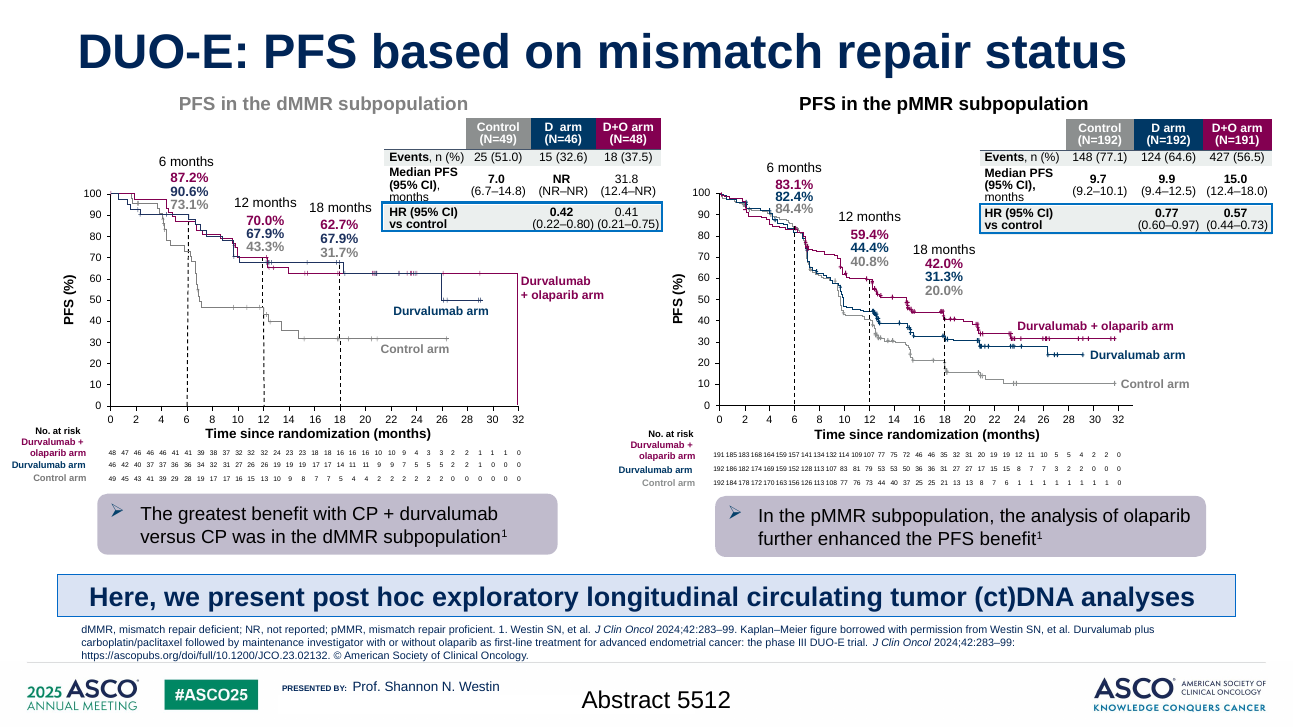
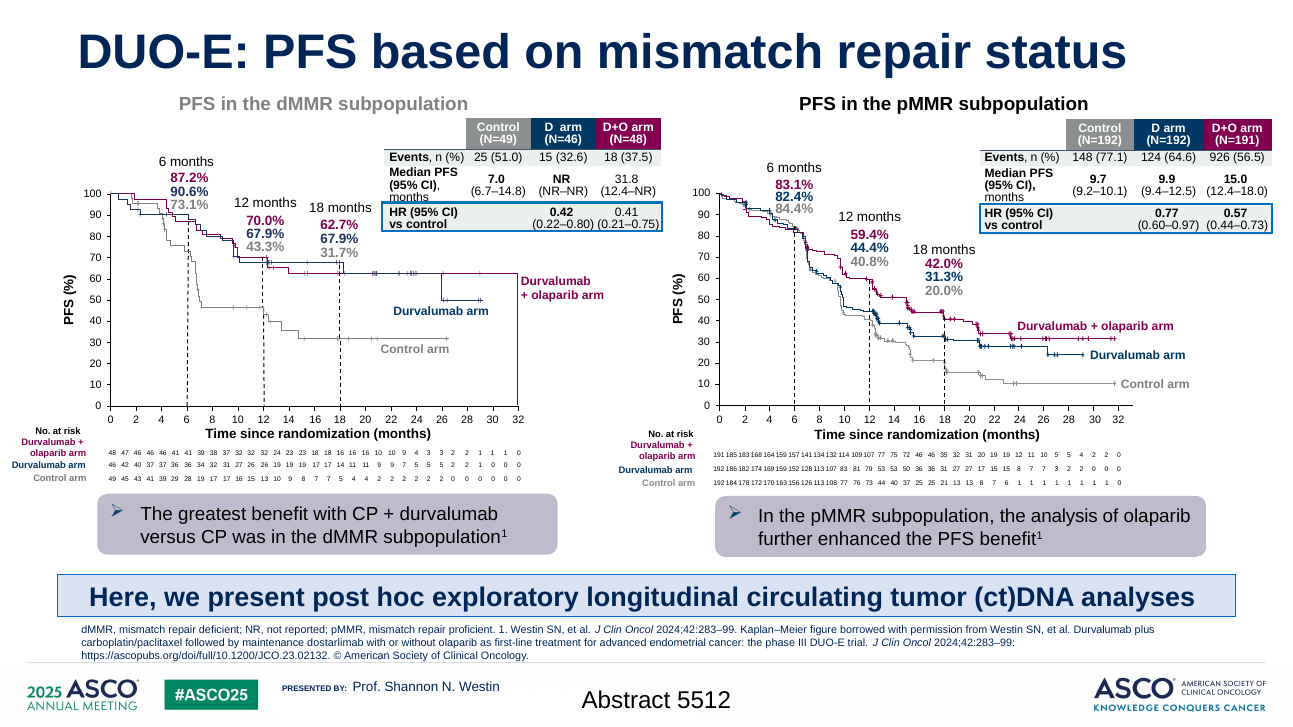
427: 427 -> 926 (1220, 158)
investigator: investigator -> dostarlimab (335, 643)
